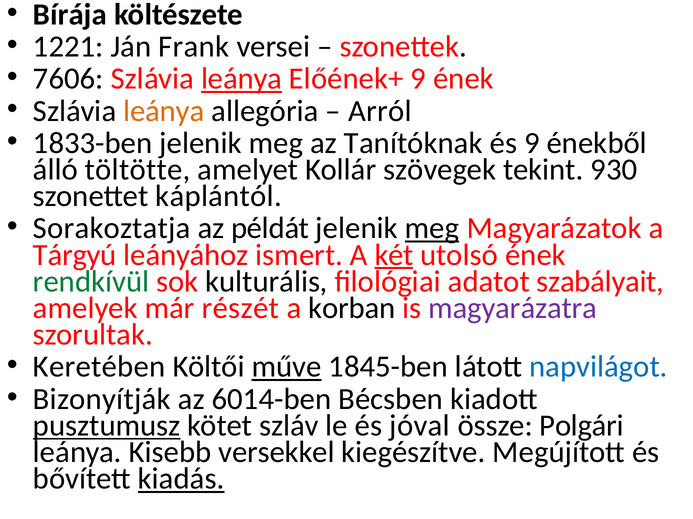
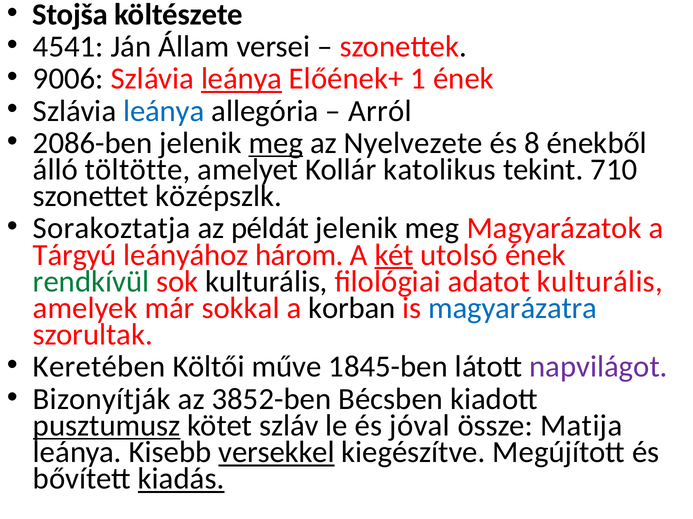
Bírája: Bírája -> Stojša (70, 15)
1221: 1221 -> 4541 (68, 47)
Frank: Frank -> Állam (194, 47)
7606: 7606 -> 9006 (68, 79)
Előének+ 9: 9 -> 1 (418, 79)
leánya colour: orange -> blue (164, 111)
1833-ben: 1833-ben -> 2086-ben (93, 143)
meg underline: none -> present (276, 143)
Tanítóknak: Tanítóknak -> Nyelvezete (413, 143)
és 9: 9 -> 8 (532, 143)
szövegek: szövegek -> katolikus (440, 170)
930: 930 -> 710 (614, 170)
káplántól: káplántól -> középszlk (219, 197)
meg underline: present -> none (432, 229)
ismert: ismert -> három (299, 255)
adatot szabályait: szabályait -> kulturális (600, 282)
részét: részét -> sokkal (241, 309)
magyarázatra colour: purple -> blue (513, 309)
műve underline: present -> none (287, 367)
napvilágot colour: blue -> purple (598, 367)
6014-ben: 6014-ben -> 3852-ben (272, 400)
Polgári: Polgári -> Matija (581, 426)
versekkel underline: none -> present (276, 453)
